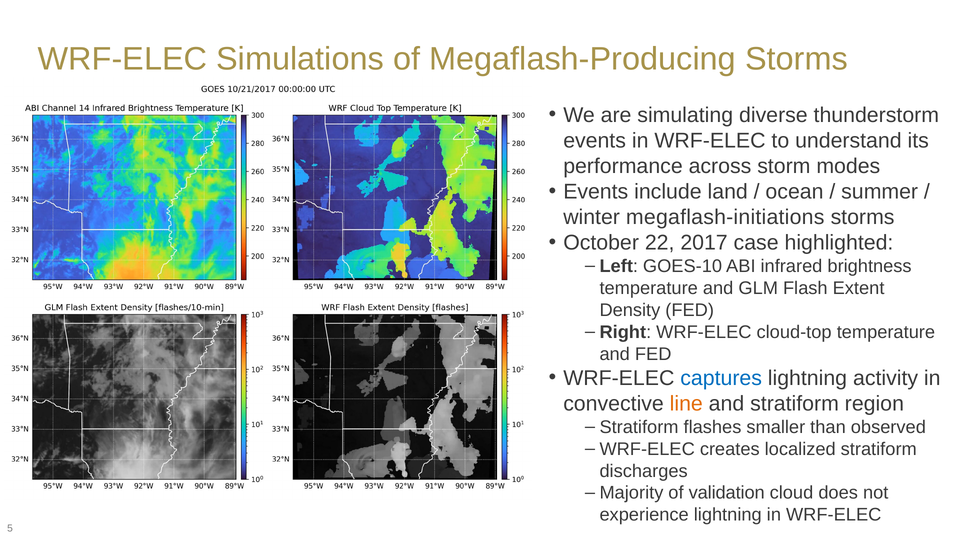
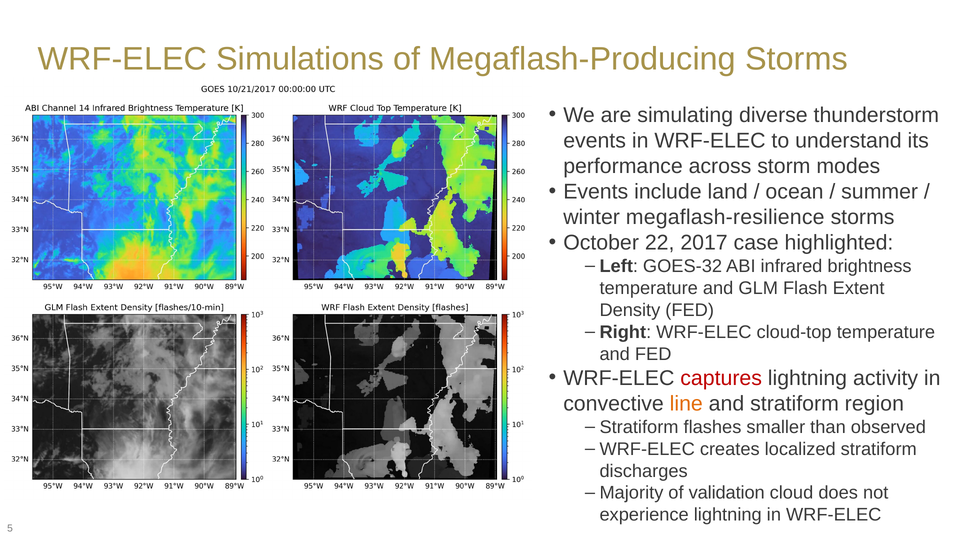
megaflash-initiations: megaflash-initiations -> megaflash-resilience (725, 217)
GOES-10: GOES-10 -> GOES-32 (683, 266)
captures colour: blue -> red (721, 378)
